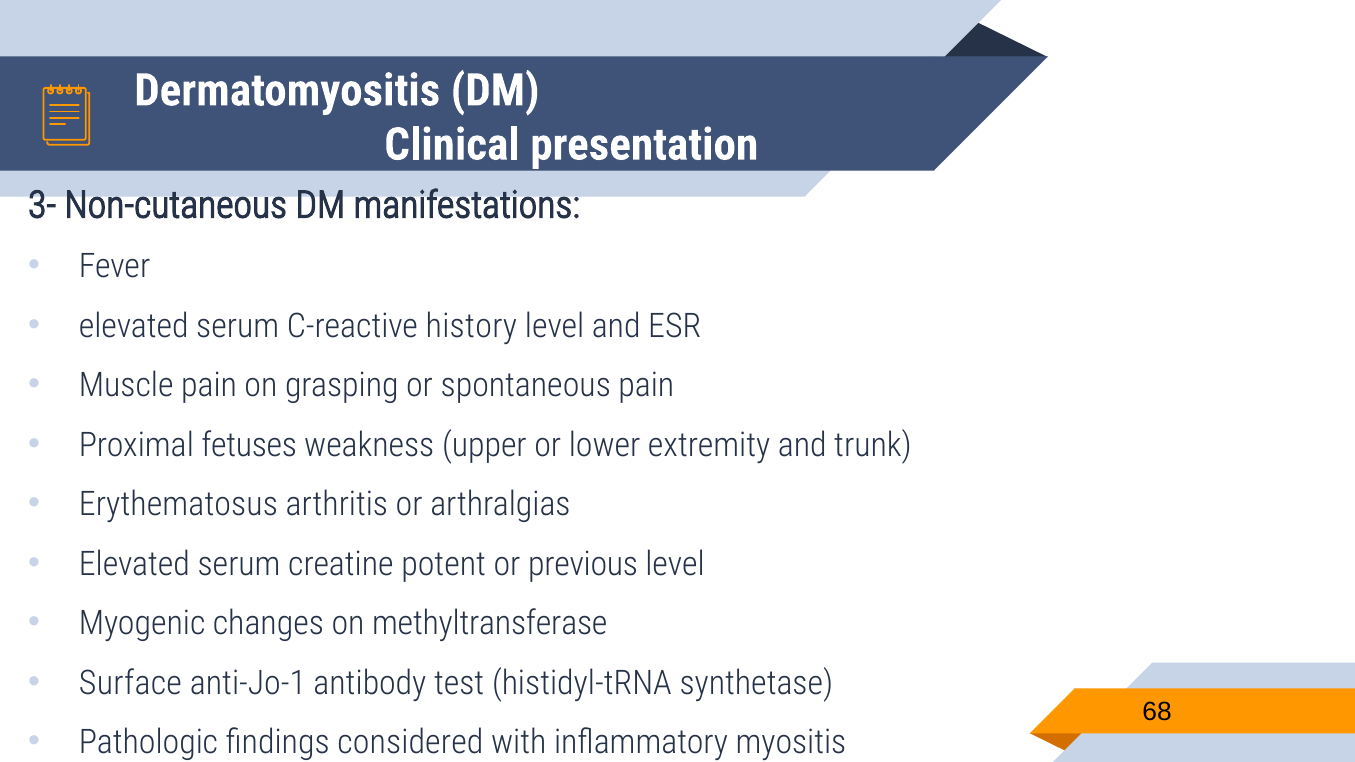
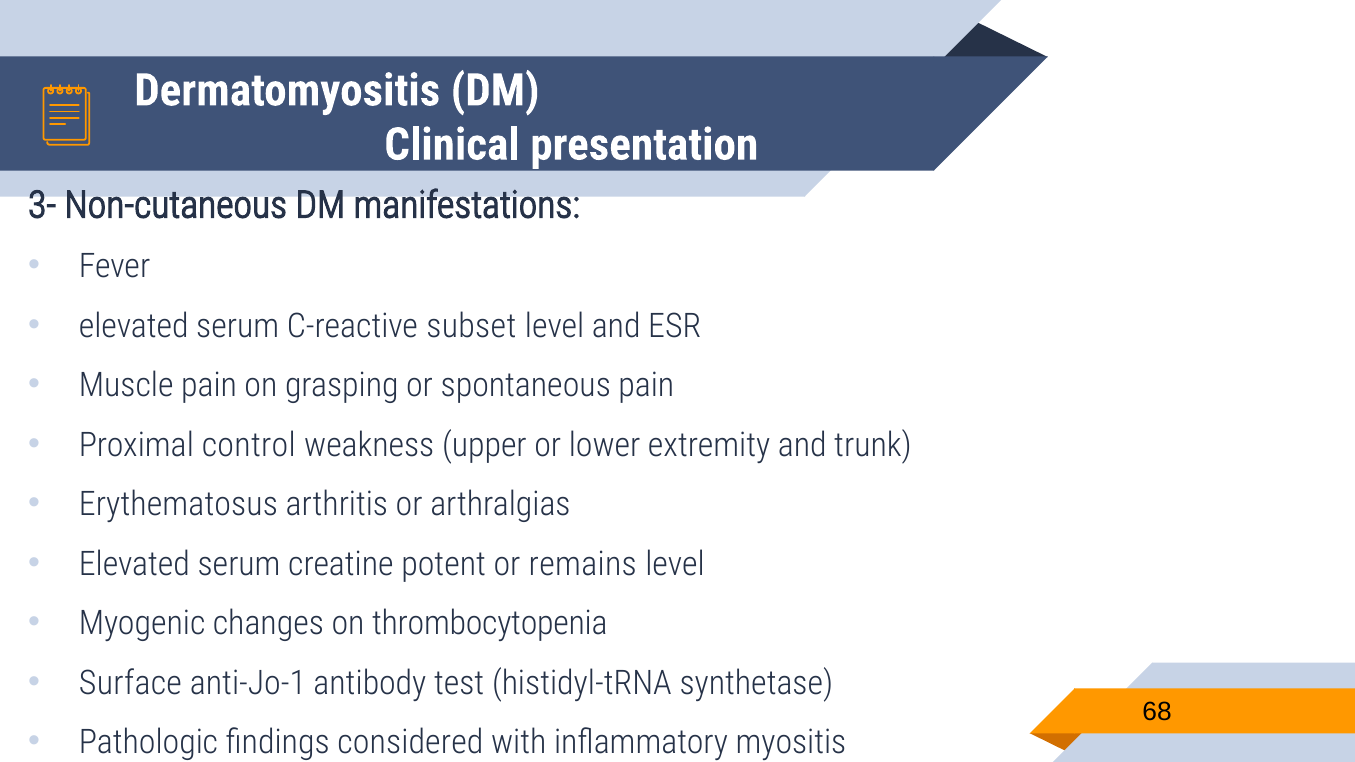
history: history -> subset (471, 326)
fetuses: fetuses -> control (249, 445)
previous: previous -> remains (583, 564)
methyltransferase: methyltransferase -> thrombocytopenia (490, 624)
